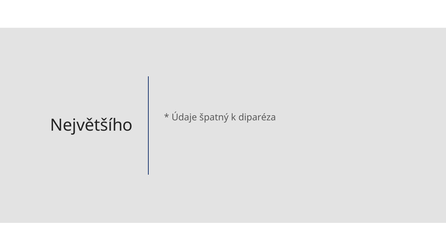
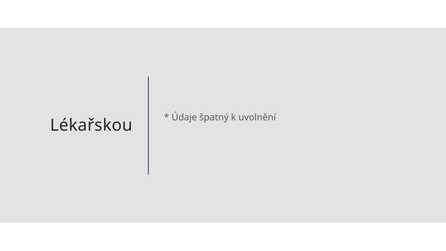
diparéza: diparéza -> uvolnění (257, 117)
Největšího: Největšího -> Lékařskou (91, 125)
